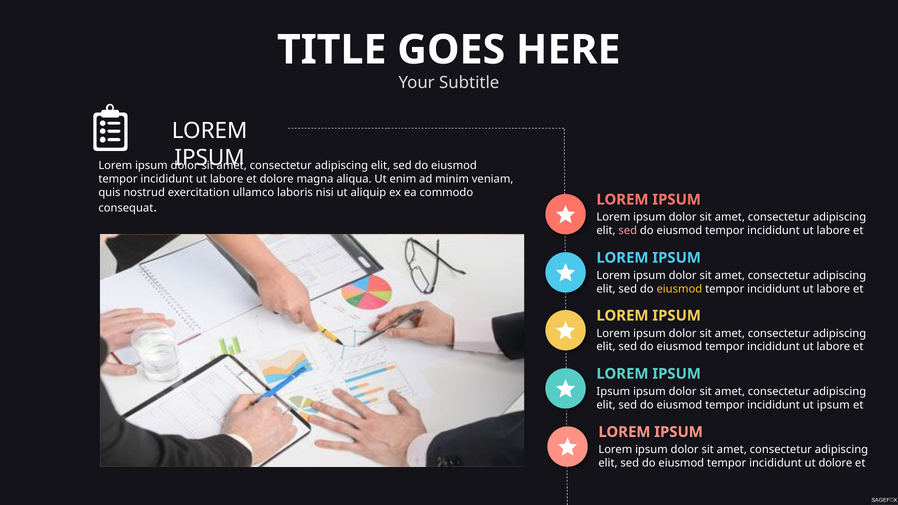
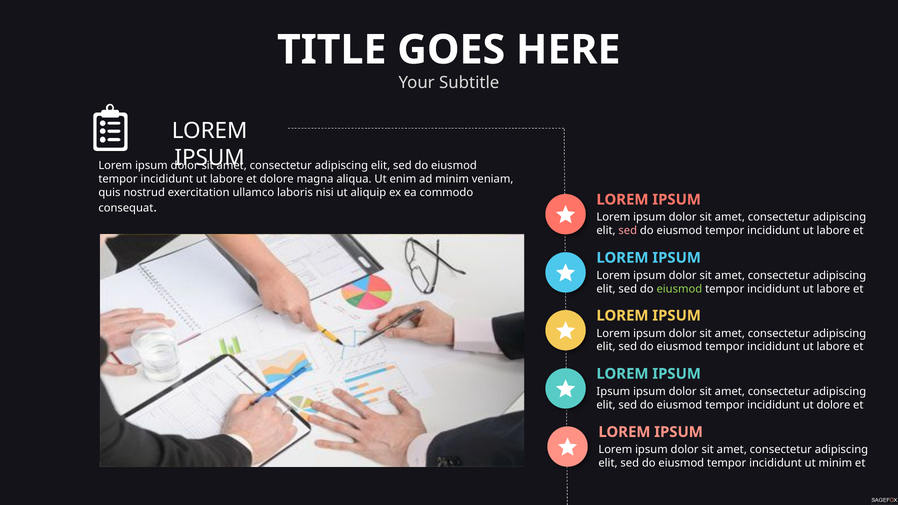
eiusmod colour: yellow -> light green (679, 289)
ut ipsum: ipsum -> dolore (833, 405)
ut dolore: dolore -> minim (835, 463)
